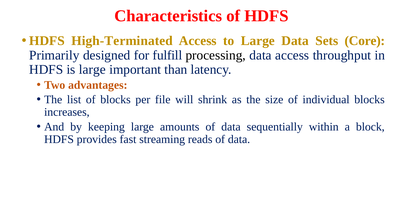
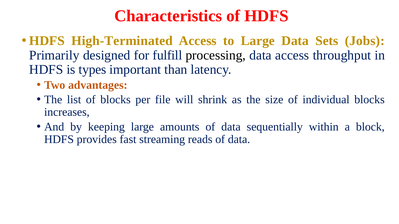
Core: Core -> Jobs (365, 41)
is large: large -> types (92, 70)
